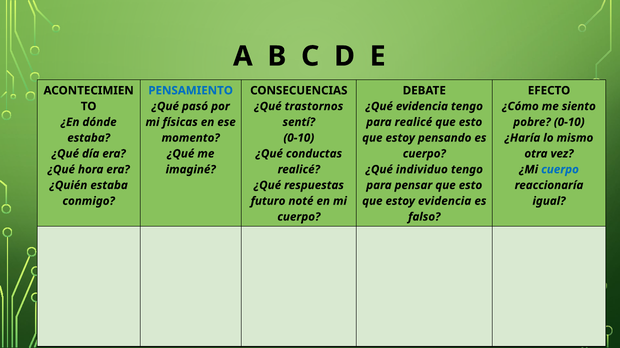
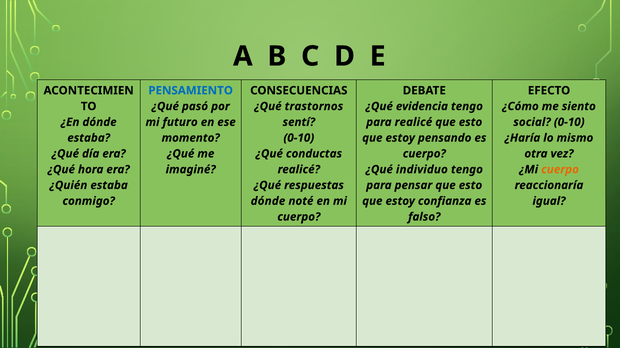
físicas: físicas -> futuro (180, 122)
pobre: pobre -> social (532, 122)
cuerpo colour: blue -> orange (560, 170)
futuro: futuro -> dónde (268, 201)
estoy evidencia: evidencia -> confianza (445, 201)
